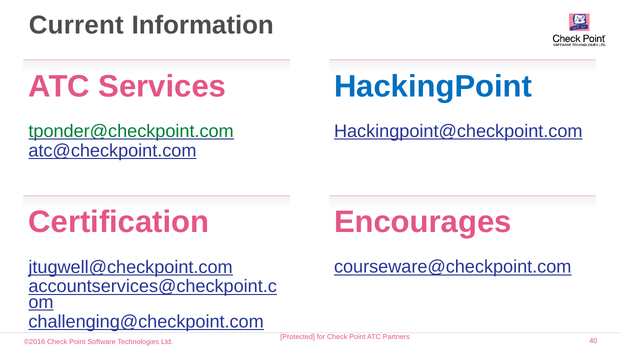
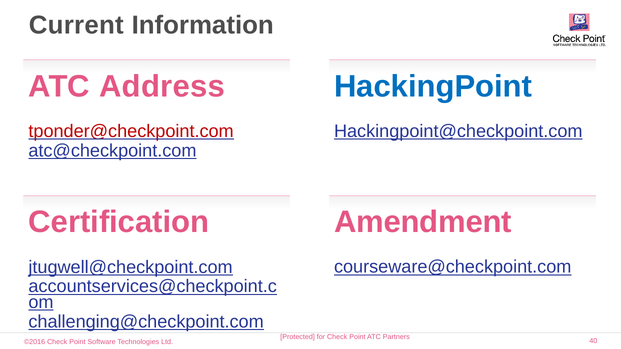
Services: Services -> Address (162, 86)
tponder@checkpoint.com colour: green -> red (131, 131)
Encourages: Encourages -> Amendment (423, 222)
